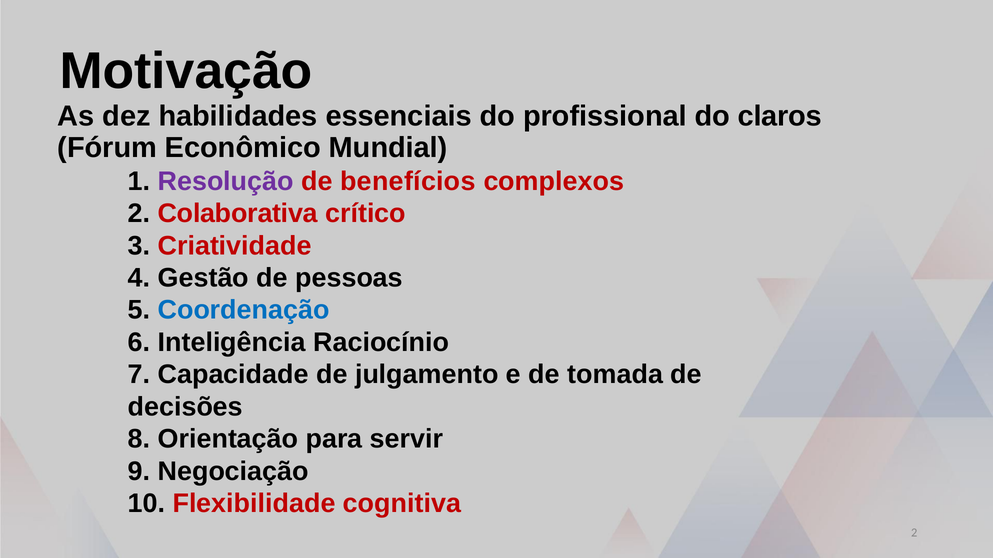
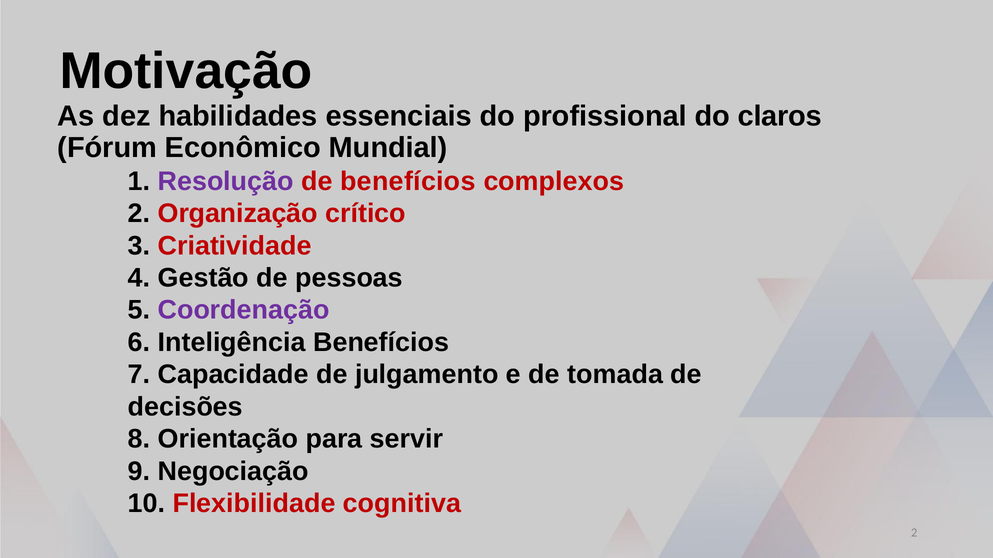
Colaborativa: Colaborativa -> Organização (238, 214)
Coordenação colour: blue -> purple (244, 310)
Inteligência Raciocínio: Raciocínio -> Benefícios (381, 343)
